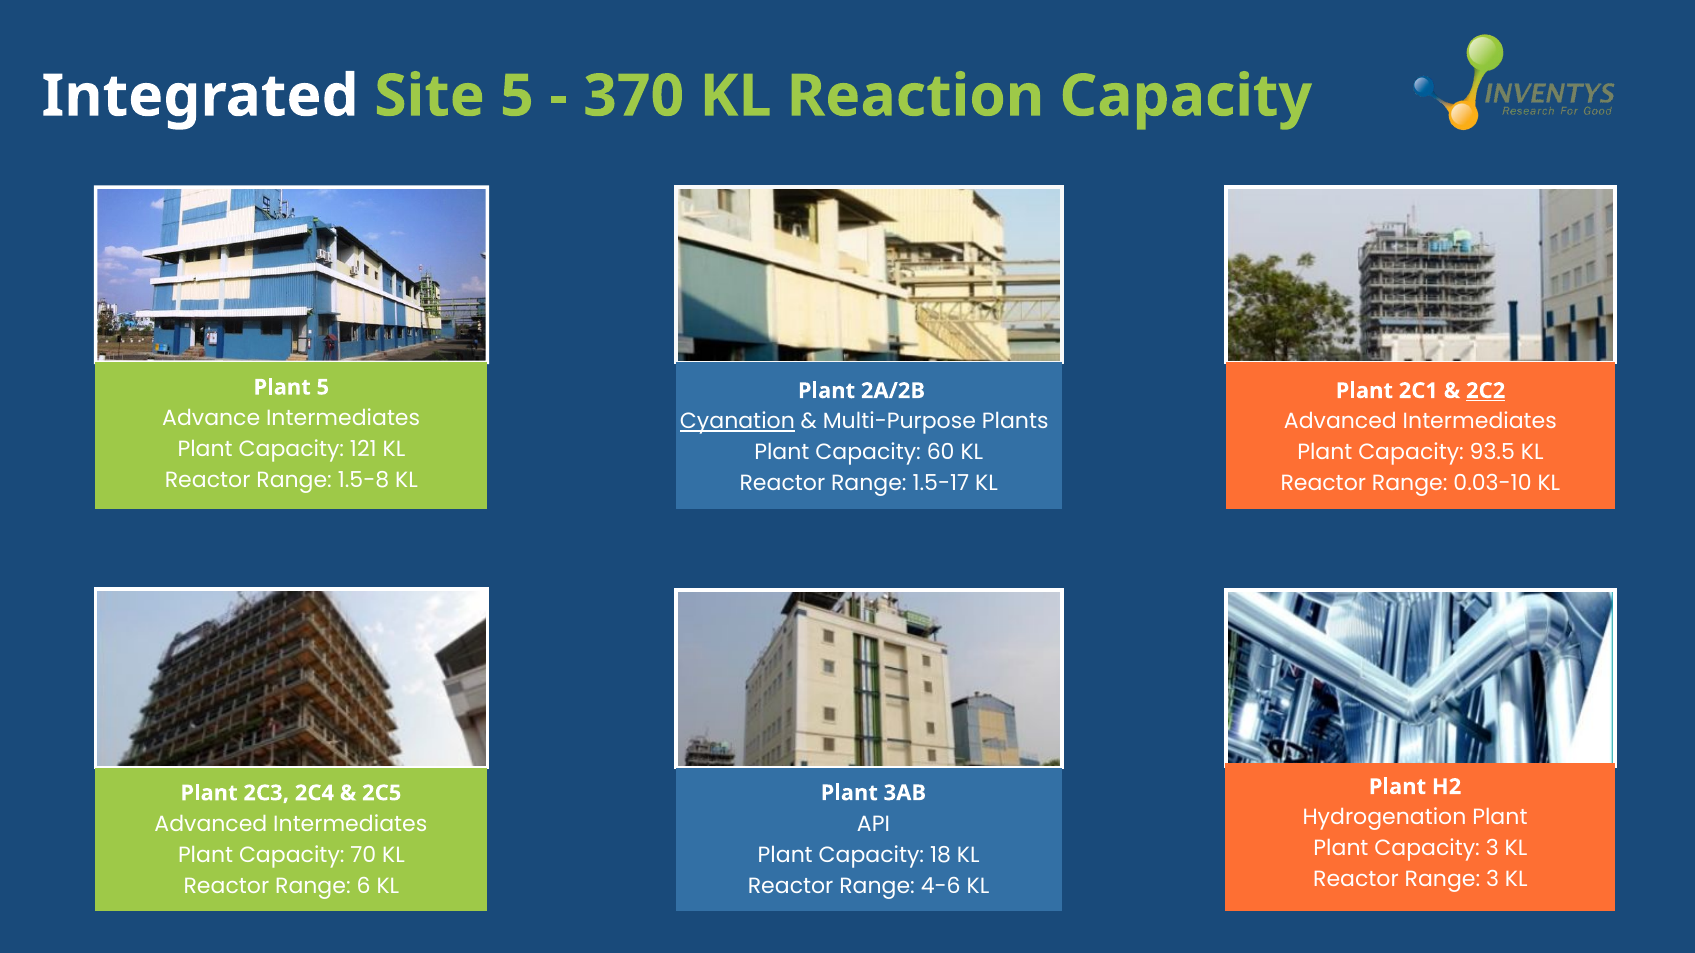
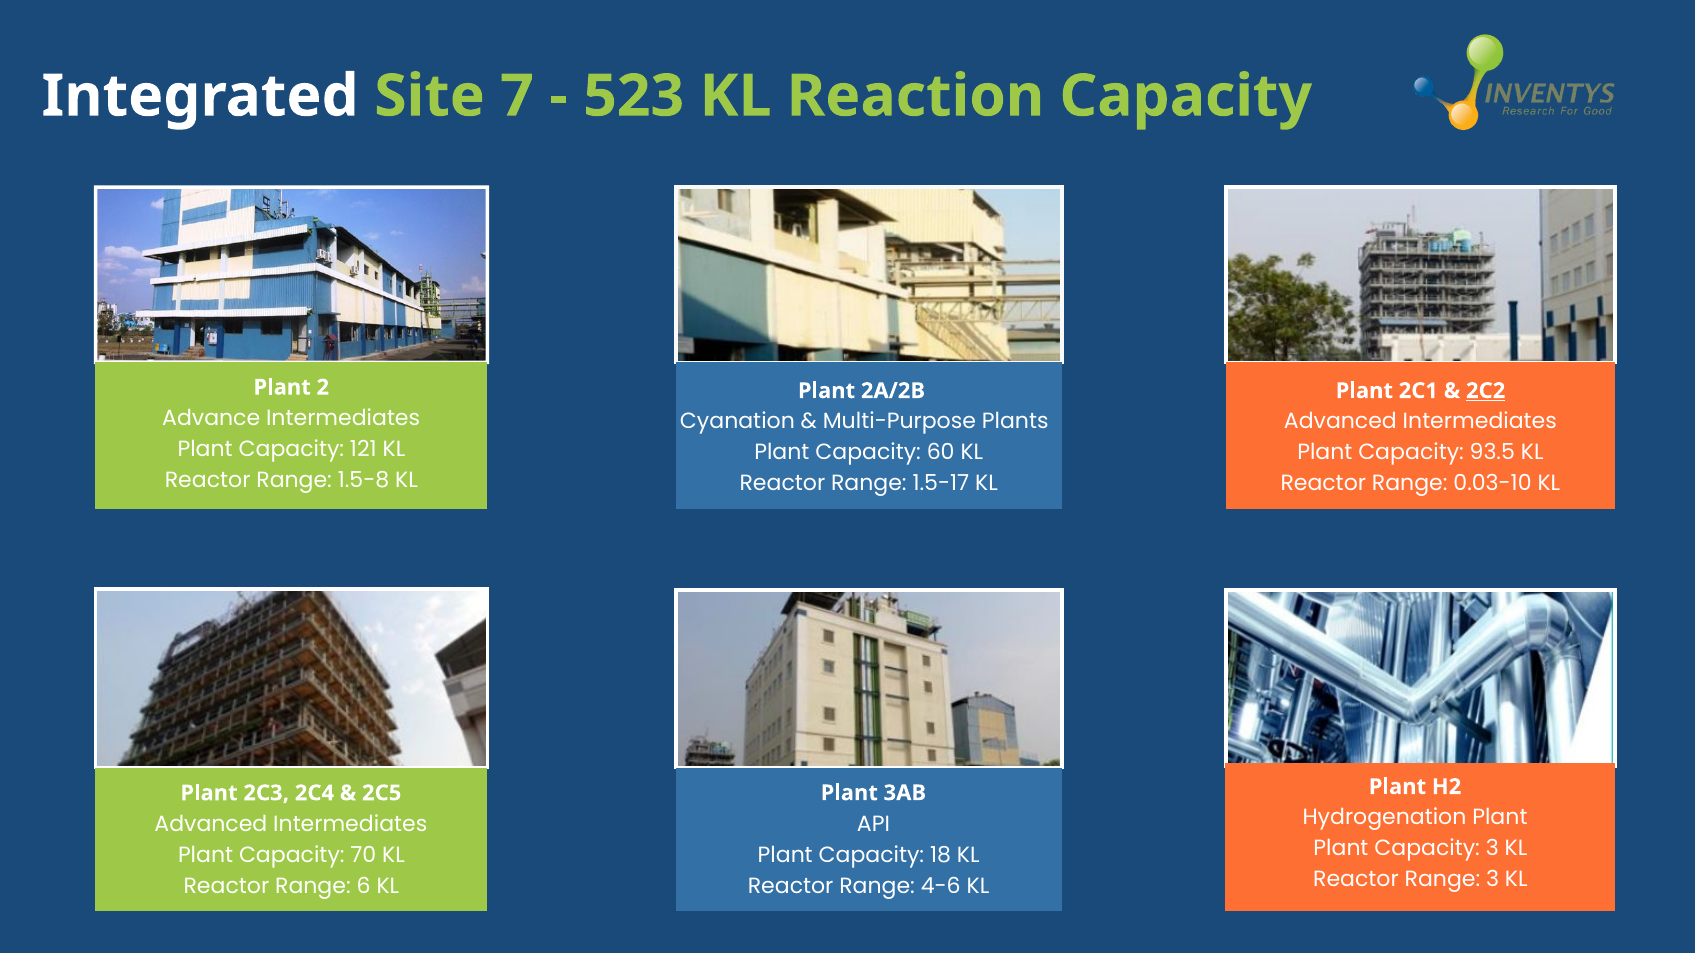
Site 5: 5 -> 7 (517, 96)
370: 370 -> 523 (634, 96)
Plant 5: 5 -> 2 (323, 387)
Cyanation underline: present -> none (737, 422)
